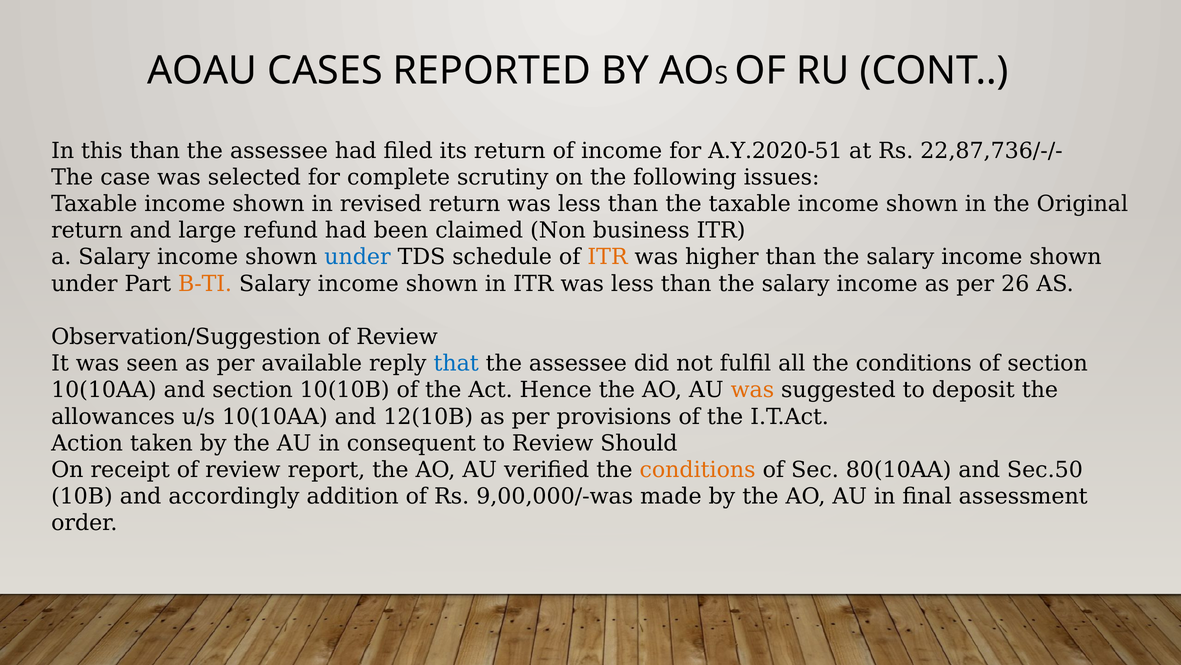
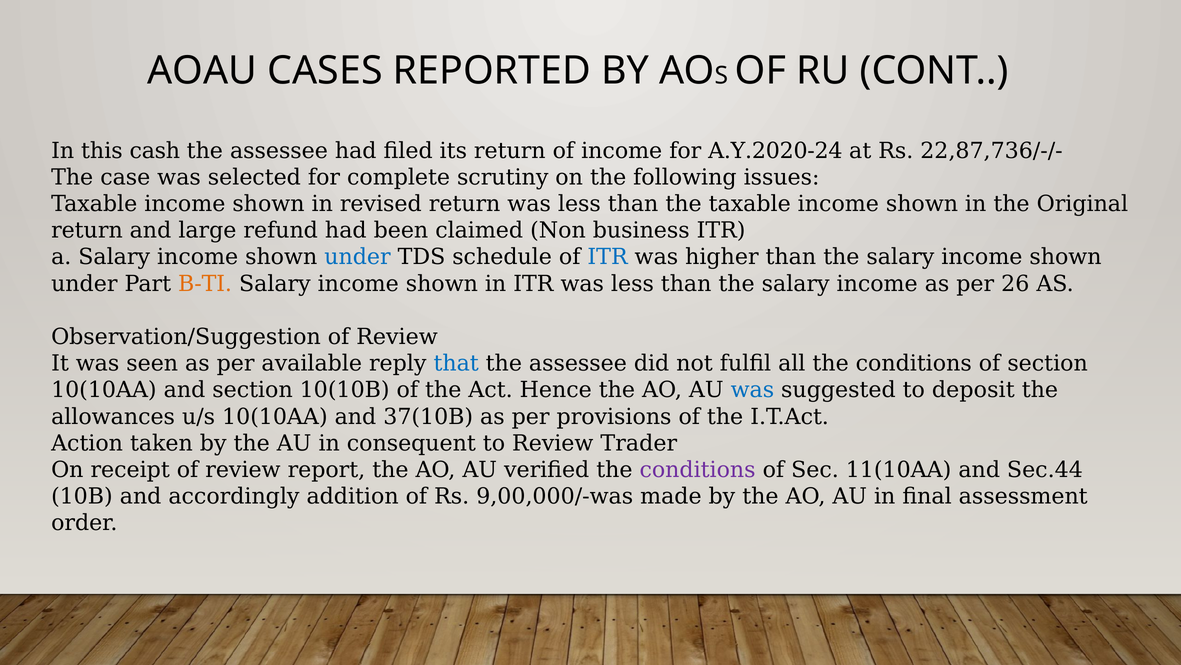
this than: than -> cash (155, 151)
A.Y.2020-51: A.Y.2020-51 -> A.Y.2020-24 (775, 151)
ITR colour: orange -> blue (608, 257)
was colour: orange -> blue (752, 390)
12(10B: 12(10B -> 37(10B (428, 416)
Should: Should -> Trader (639, 443)
conditions colour: orange -> purple (698, 469)
80(10AA: 80(10AA -> 11(10AA (899, 469)
Sec.50: Sec.50 -> Sec.44 (1045, 469)
